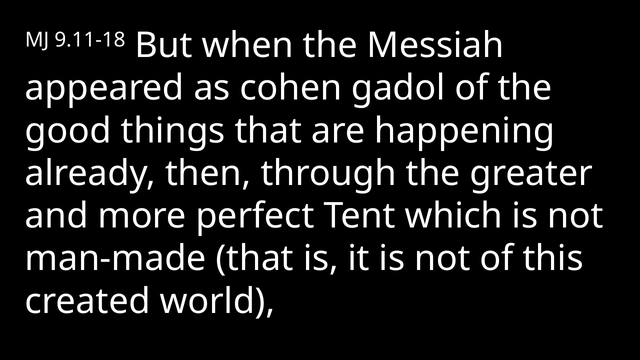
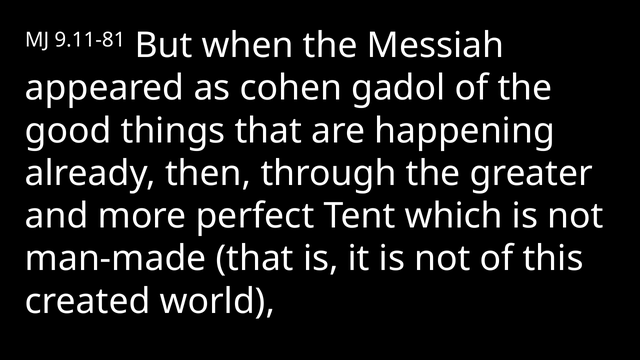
9.11-18: 9.11-18 -> 9.11-81 (90, 40)
